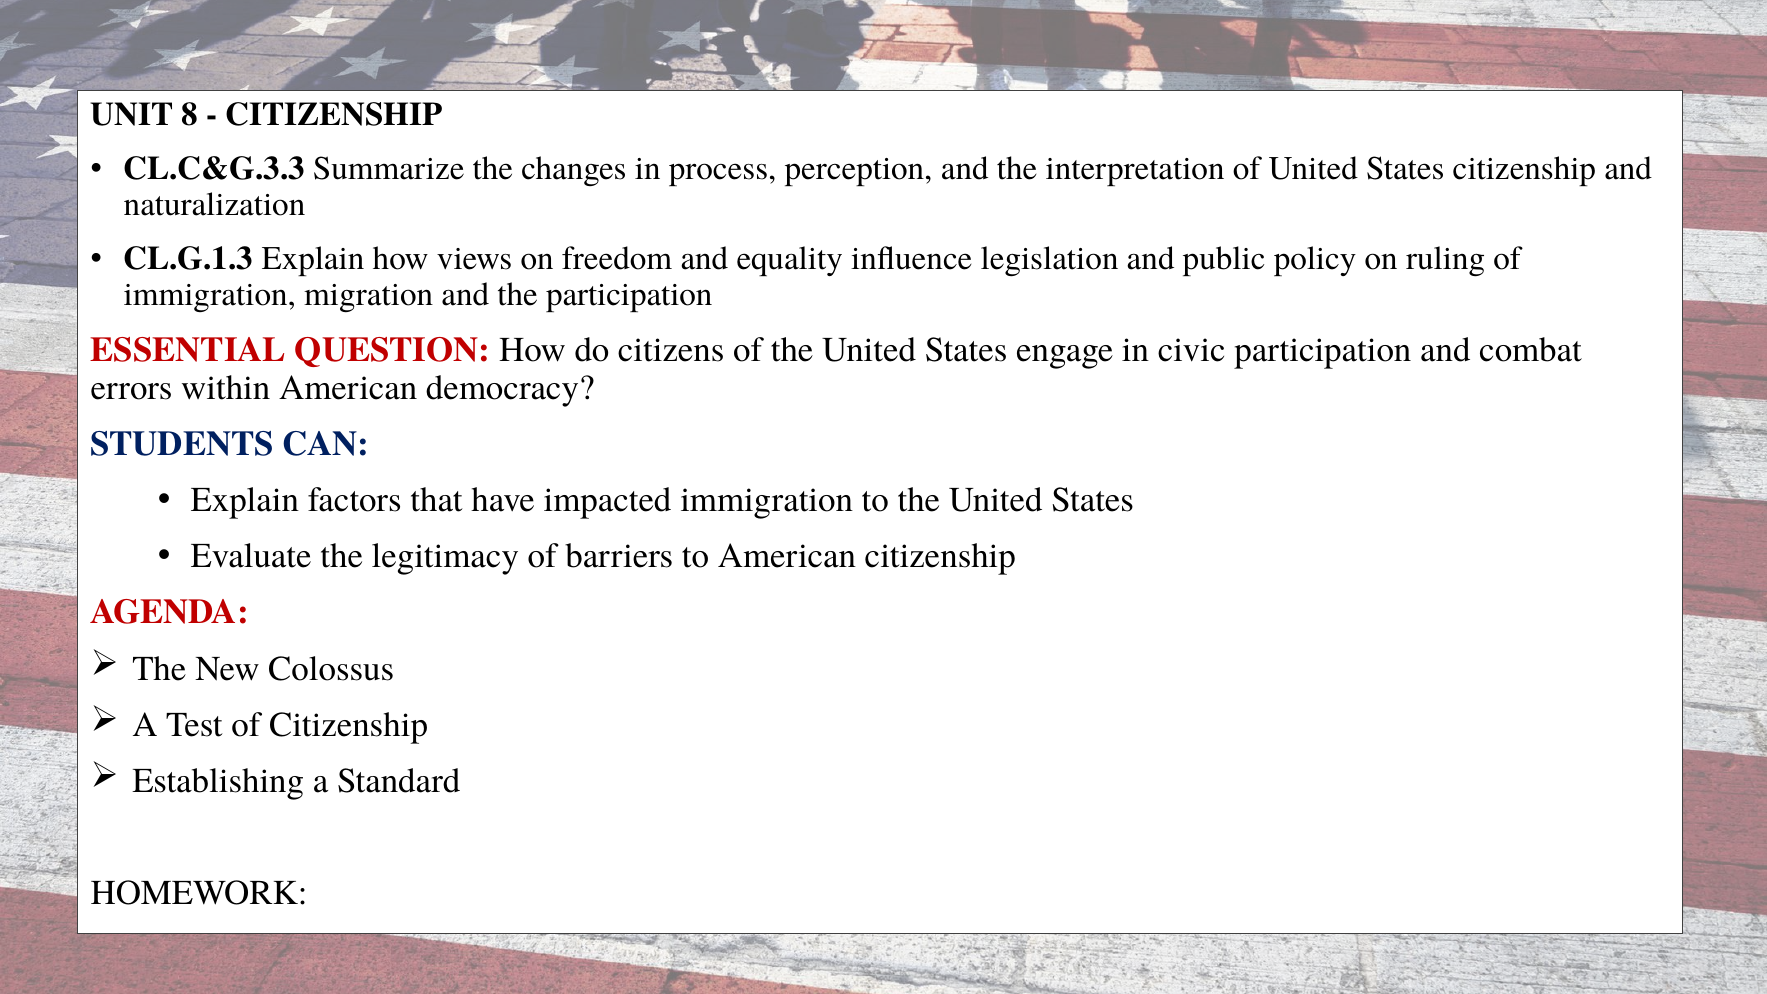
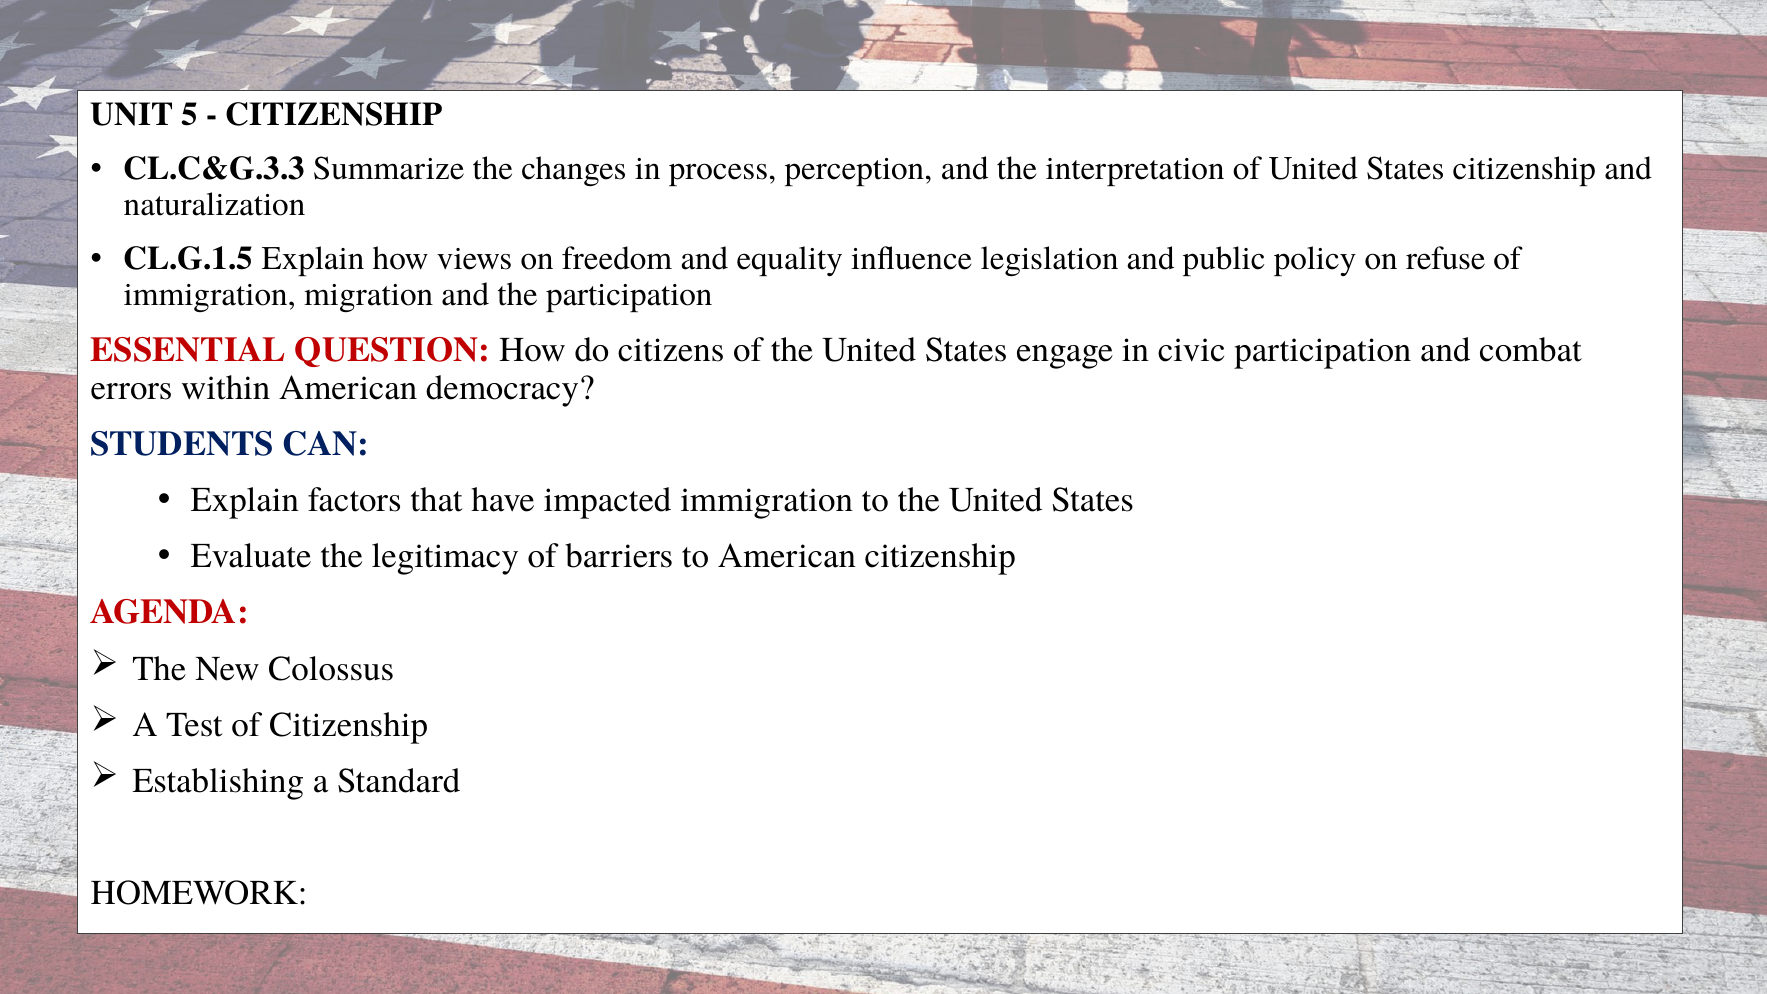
8: 8 -> 5 (190, 115)
CL.G.1.3: CL.G.1.3 -> CL.G.1.5 (189, 259)
ruling: ruling -> refuse (1446, 259)
